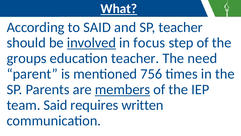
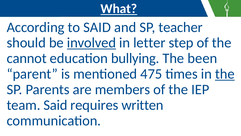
focus: focus -> letter (149, 43)
groups: groups -> cannot (27, 58)
education teacher: teacher -> bullying (135, 58)
need: need -> been (202, 58)
756: 756 -> 475 (151, 74)
the underline: none -> present (225, 74)
members underline: present -> none (122, 89)
